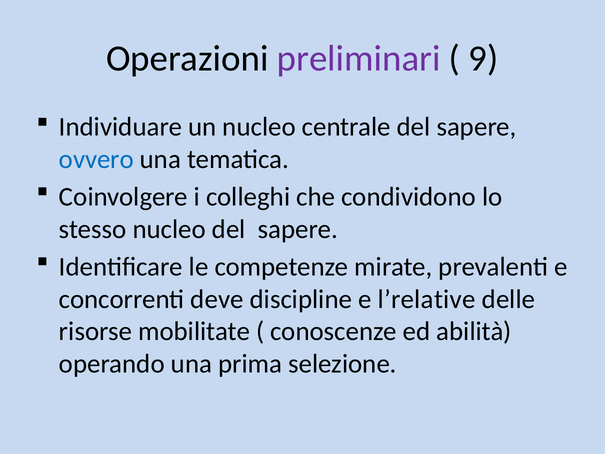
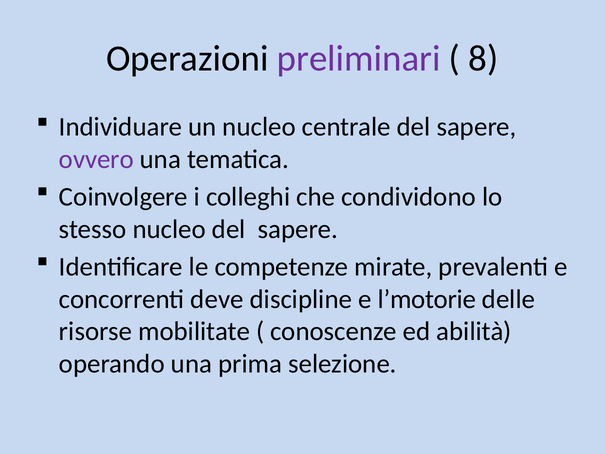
9: 9 -> 8 (483, 59)
ovvero colour: blue -> purple (96, 159)
l’relative: l’relative -> l’motorie (427, 299)
